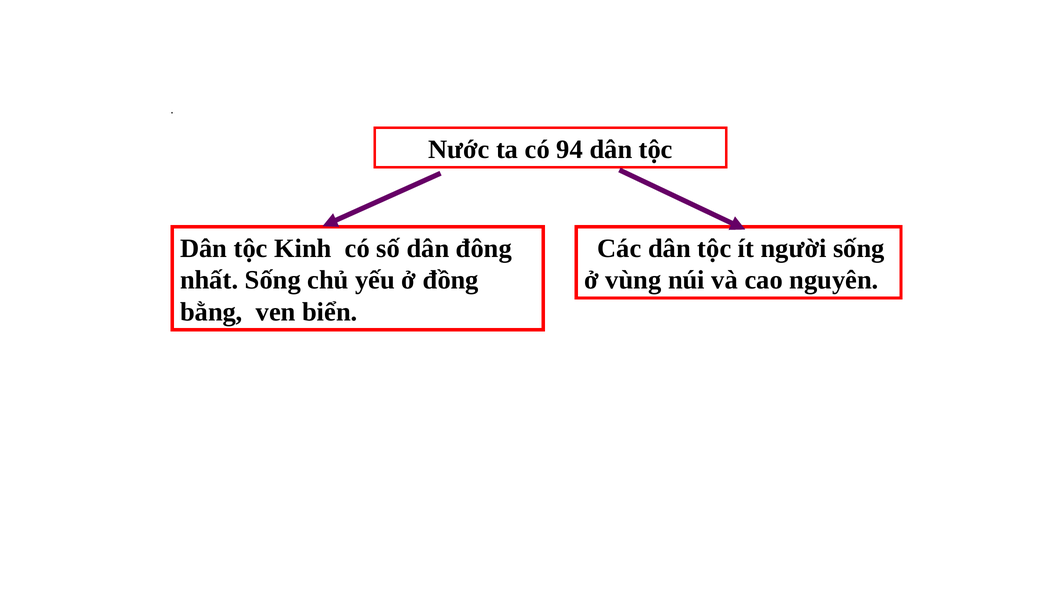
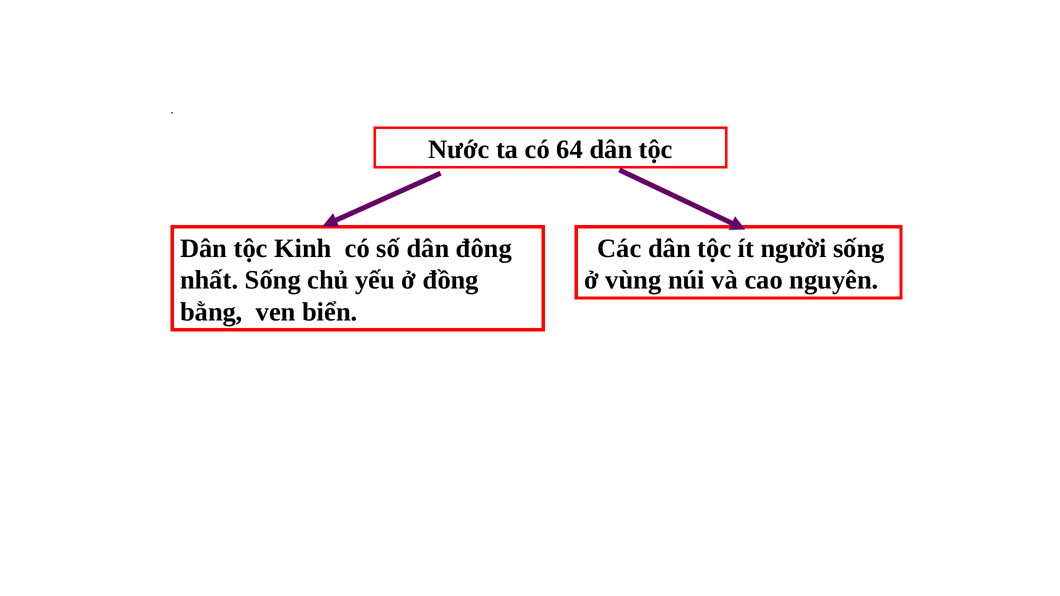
94: 94 -> 64 (570, 149)
